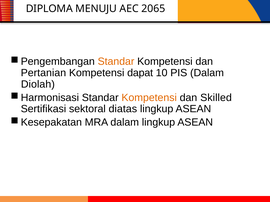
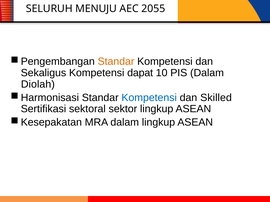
DIPLOMA: DIPLOMA -> SELURUH (49, 9)
2065: 2065 -> 2055 (153, 9)
Pertanian: Pertanian -> Sekaligus (43, 73)
Kompetensi colour: orange -> blue (149, 98)
diatas: diatas -> sektor (123, 109)
